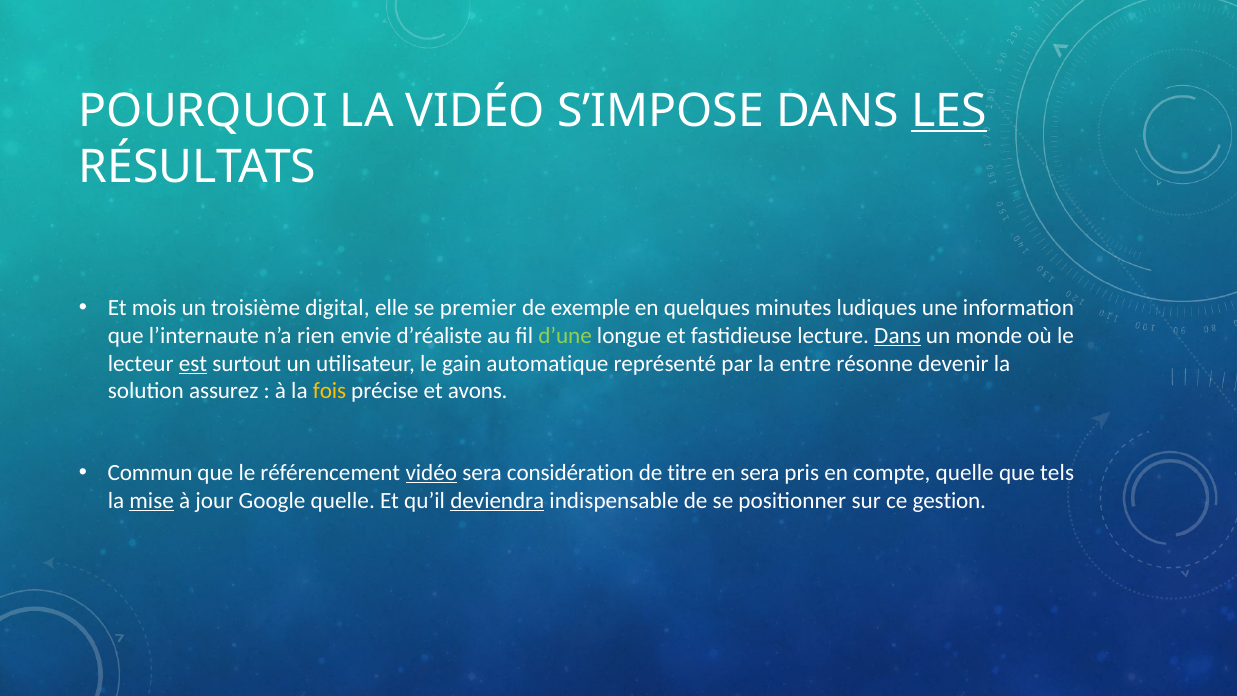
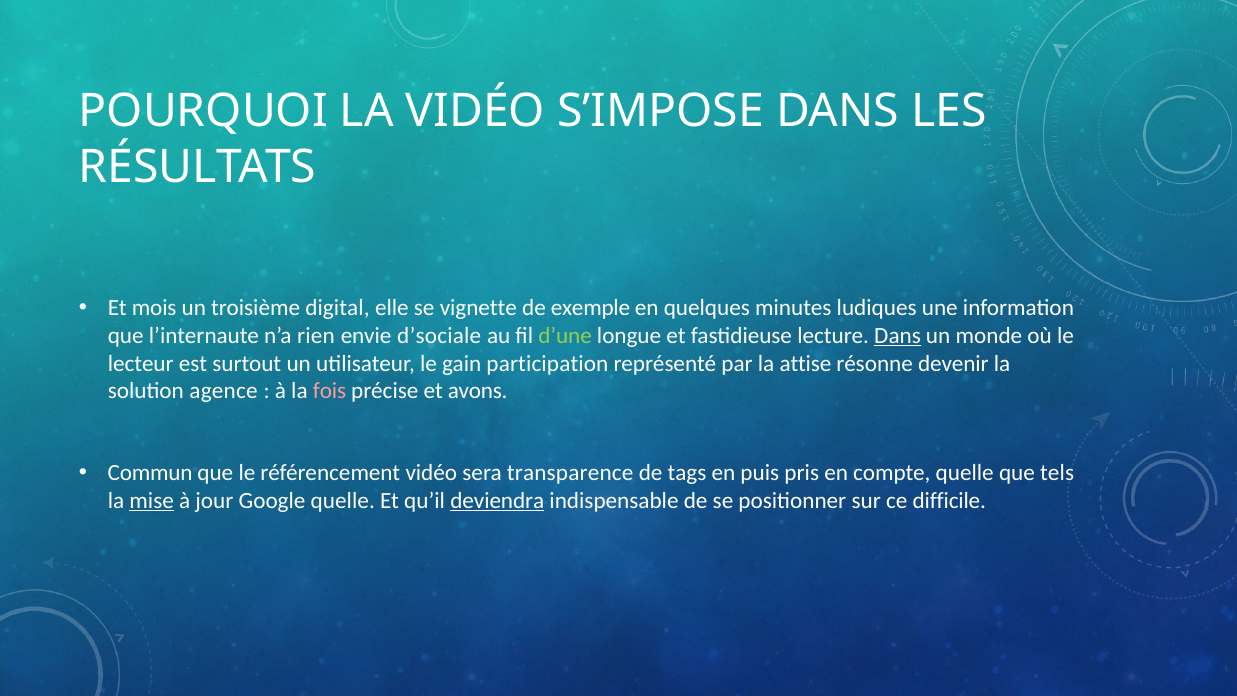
LES underline: present -> none (949, 111)
premier: premier -> vignette (478, 308)
d’réaliste: d’réaliste -> d’sociale (439, 335)
est underline: present -> none (193, 363)
automatique: automatique -> participation (547, 363)
entre: entre -> attise (805, 363)
assurez: assurez -> agence (224, 391)
fois colour: yellow -> pink (330, 391)
vidéo underline: present -> none (431, 473)
considération: considération -> transparence (570, 473)
titre: titre -> tags (687, 473)
en sera: sera -> puis (760, 473)
gestion: gestion -> difficile (949, 500)
